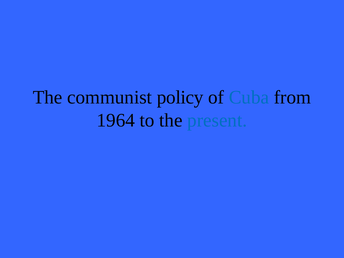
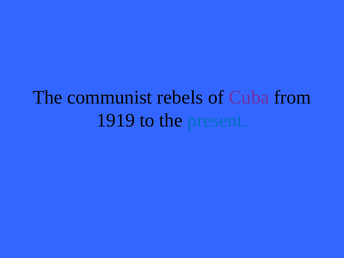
policy: policy -> rebels (180, 97)
Cuba colour: blue -> purple (249, 97)
1964: 1964 -> 1919 (116, 120)
